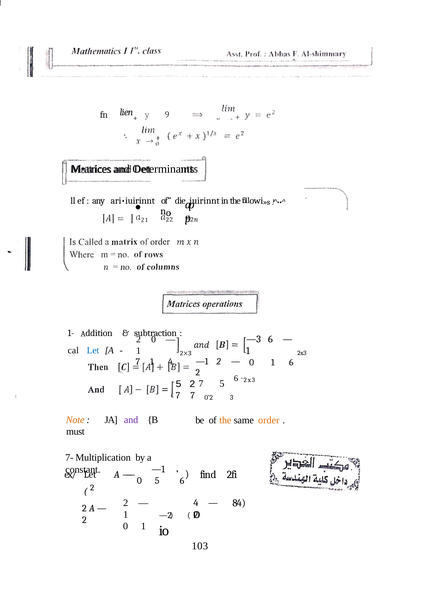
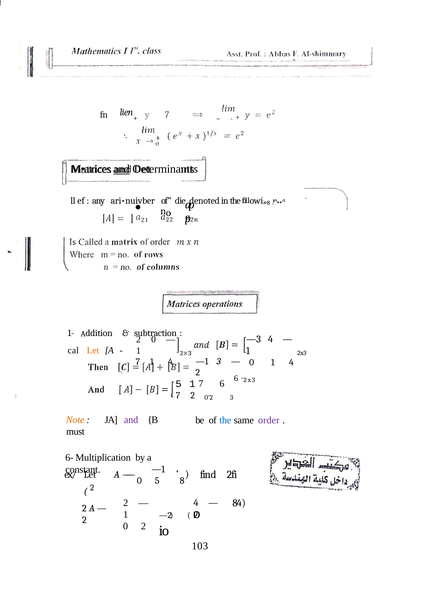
y 9: 9 -> 7 (167, 115)
and underline: none -> present (122, 169)
ari•iuirinnt: ari•iuirinnt -> ari•nuivber (133, 201)
iuirinnt: iuirinnt -> denoted (205, 201)
—3 6: 6 -> 4 (270, 339)
Let colour: blue -> orange (93, 350)
—1 2: 2 -> 3 (219, 361)
0 1 6: 6 -> 4 (291, 362)
7 5: 5 -> 6 (222, 384)
5 2: 2 -> 1 (192, 384)
7 7: 7 -> 2 (193, 395)
the colour: orange -> blue (225, 420)
order colour: orange -> purple (269, 420)
7-: 7- -> 6- (69, 458)
5 6: 6 -> 8 (182, 481)
1: 1 -> 2 (143, 526)
